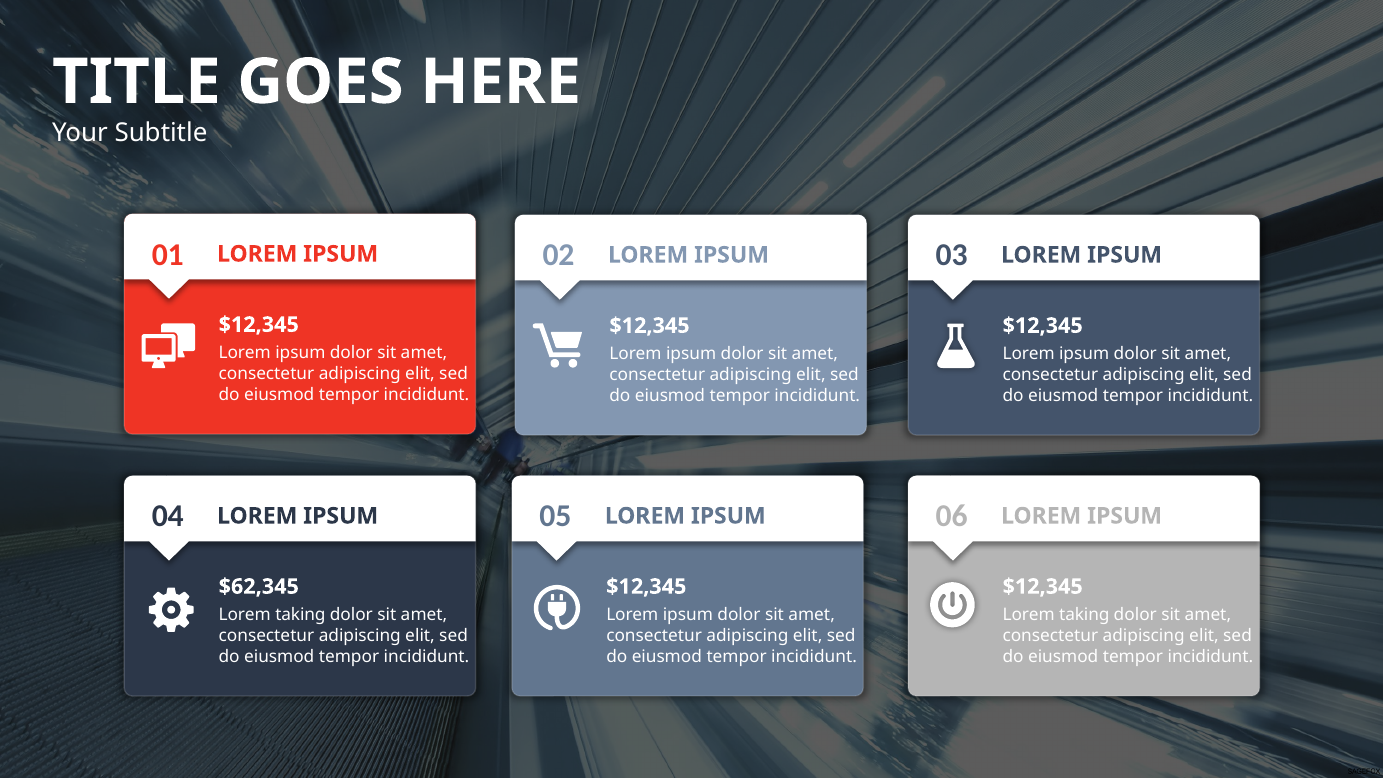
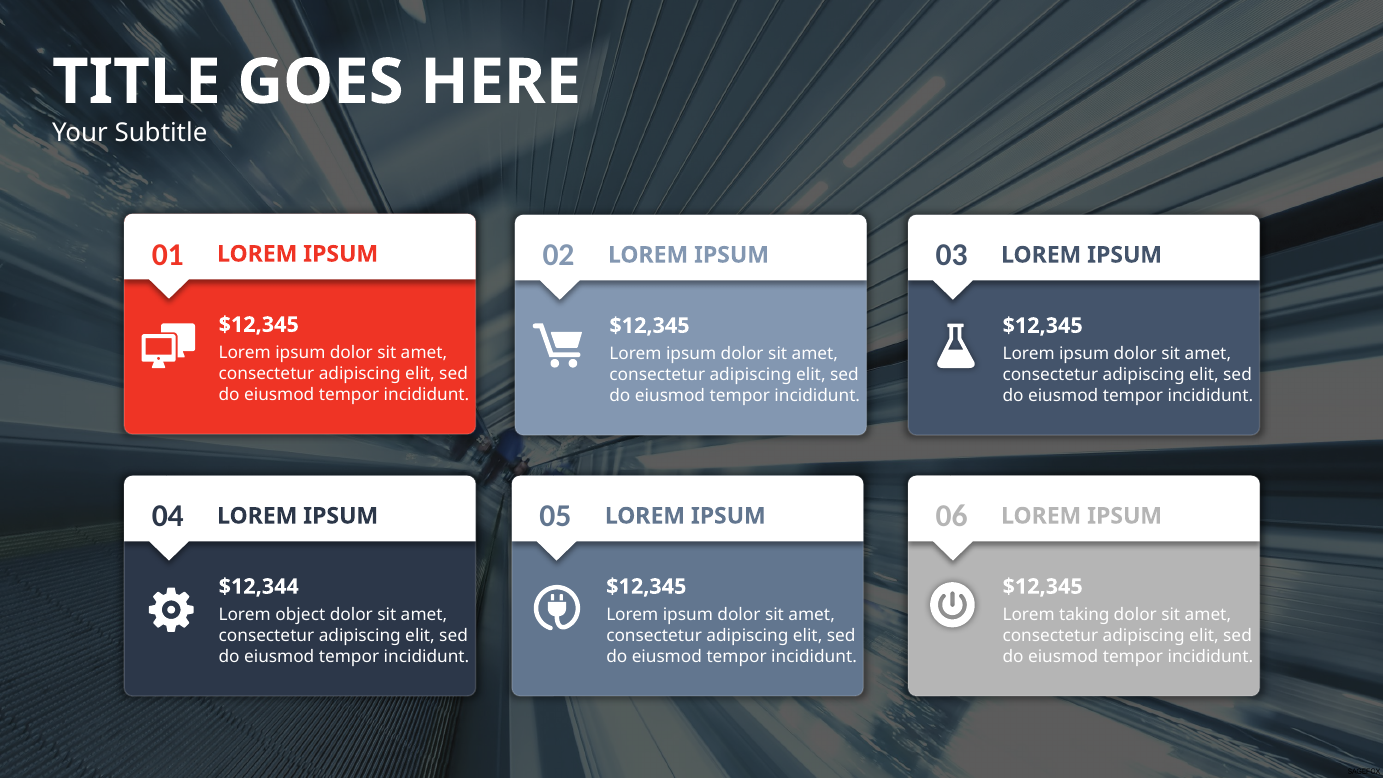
$62,345: $62,345 -> $12,344 (259, 587)
taking: taking -> object (300, 615)
